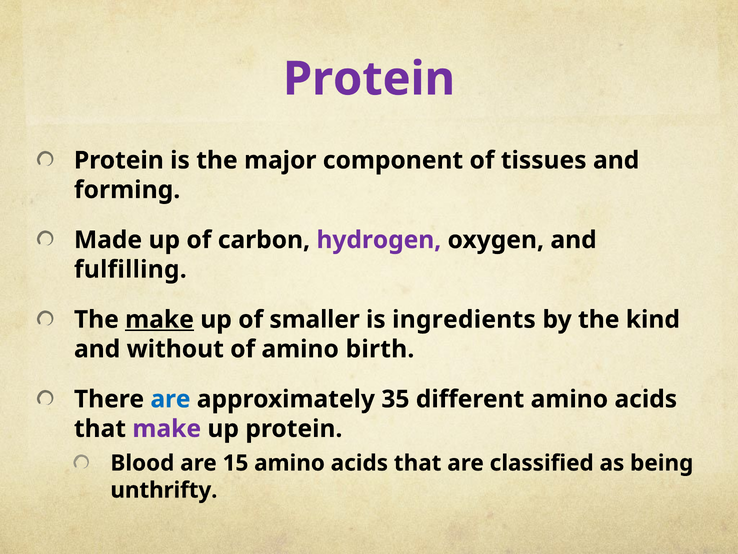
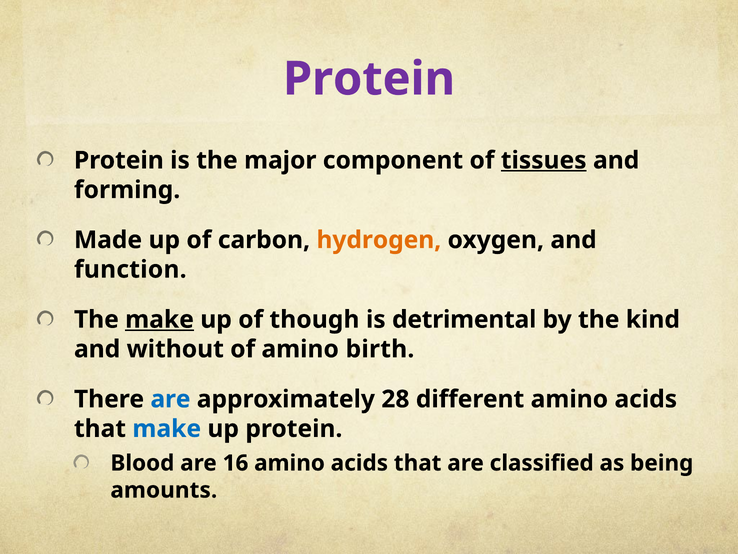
tissues underline: none -> present (544, 160)
hydrogen colour: purple -> orange (379, 240)
fulfilling: fulfilling -> function (130, 269)
smaller: smaller -> though (314, 319)
ingredients: ingredients -> detrimental (464, 319)
35: 35 -> 28 (395, 399)
make colour: purple -> blue (167, 428)
15: 15 -> 16 (235, 463)
unthrifty: unthrifty -> amounts (164, 490)
